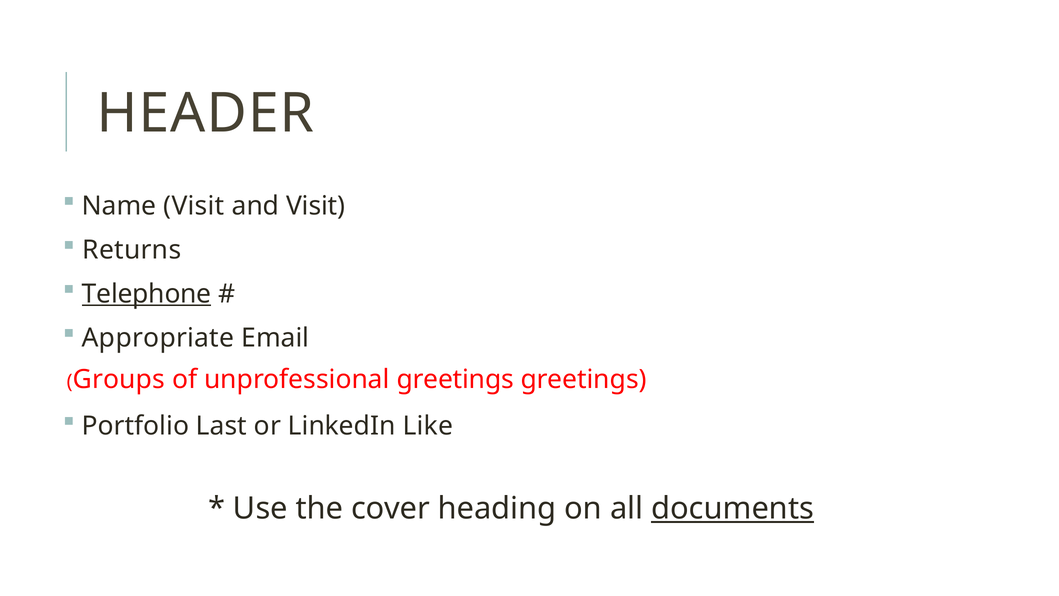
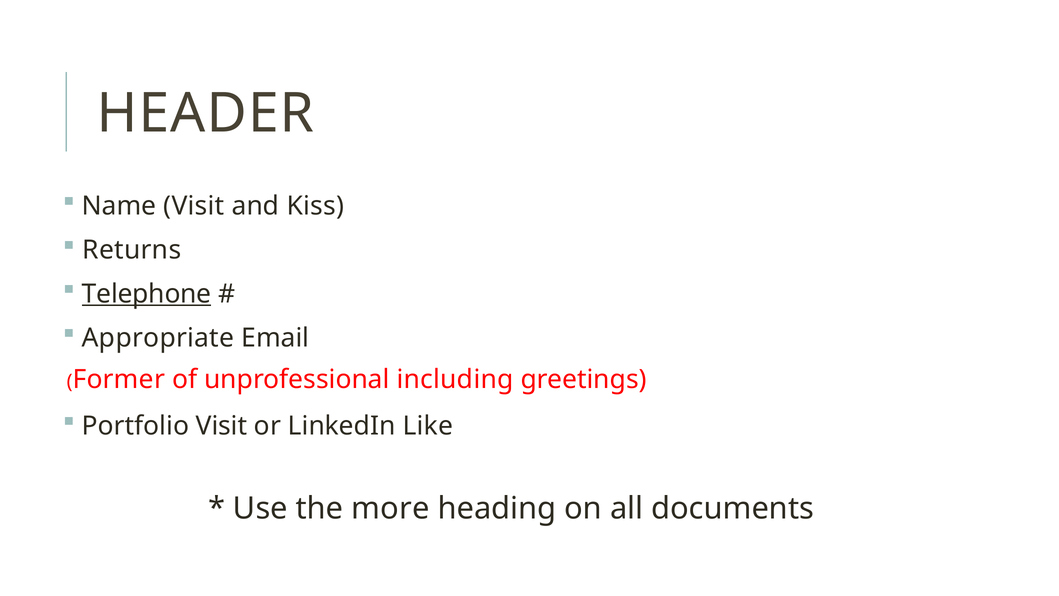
and Visit: Visit -> Kiss (315, 206)
Groups: Groups -> Former (119, 379)
unprofessional greetings: greetings -> including (455, 379)
Portfolio Last: Last -> Visit (222, 426)
cover: cover -> more (390, 508)
documents underline: present -> none (733, 508)
